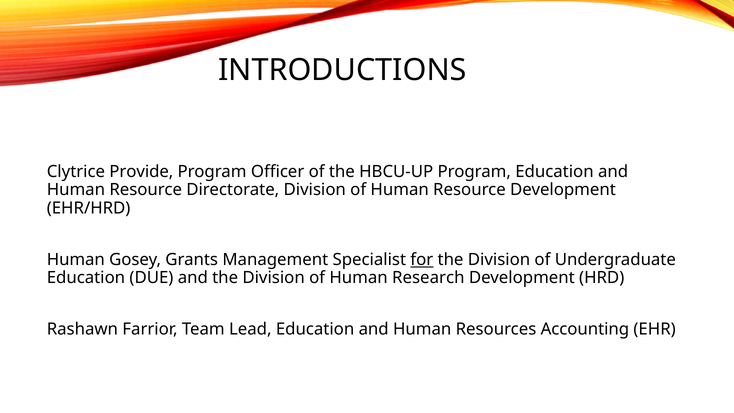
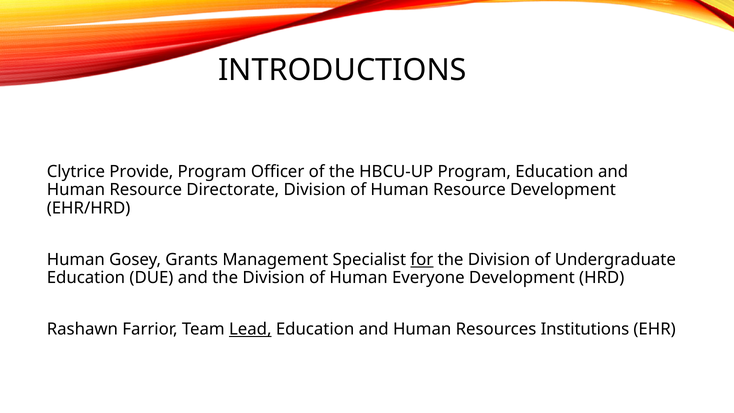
Research: Research -> Everyone (428, 278)
Lead underline: none -> present (250, 329)
Accounting: Accounting -> Institutions (585, 329)
